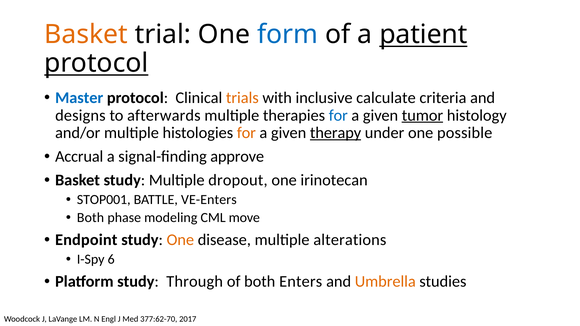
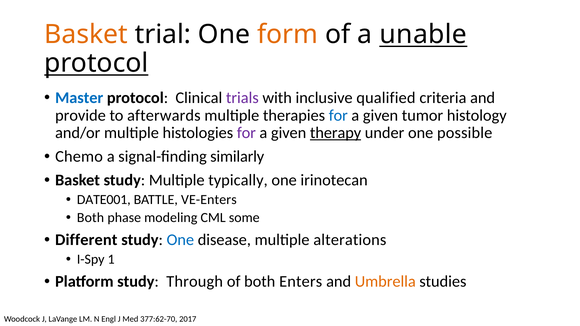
form colour: blue -> orange (288, 34)
patient: patient -> unable (423, 34)
trials colour: orange -> purple (242, 98)
calculate: calculate -> qualified (386, 98)
designs: designs -> provide (80, 115)
tumor underline: present -> none (422, 115)
for colour: orange -> purple (246, 133)
Accrual: Accrual -> Chemo (79, 157)
approve: approve -> similarly (237, 157)
dropout: dropout -> typically (238, 180)
STOP001: STOP001 -> DATE001 (104, 200)
move: move -> some (244, 218)
Endpoint: Endpoint -> Different (86, 240)
One colour: orange -> blue (180, 240)
6: 6 -> 1 (111, 259)
